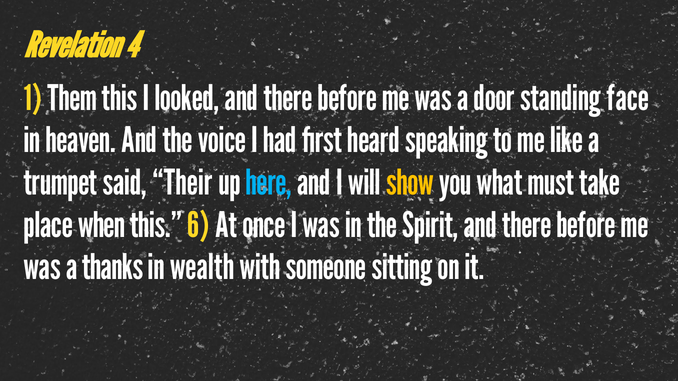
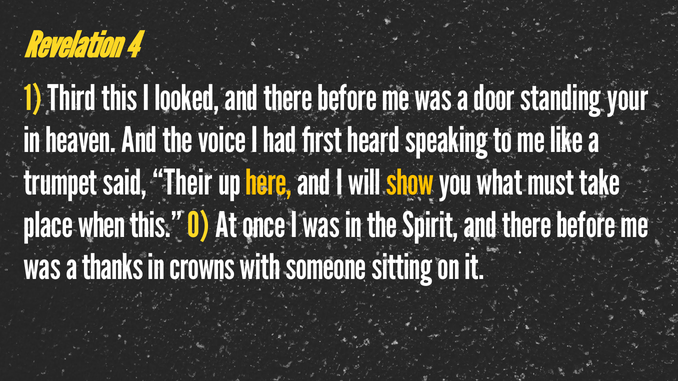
Them: Them -> Third (72, 99)
face: face -> your (628, 99)
here colour: light blue -> yellow (269, 183)
6: 6 -> 0 (198, 226)
wealth: wealth -> crowns (202, 268)
